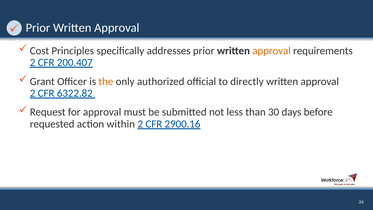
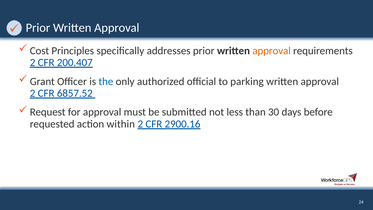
the colour: orange -> blue (106, 81)
directly: directly -> parking (247, 81)
6322.82: 6322.82 -> 6857.52 (75, 93)
